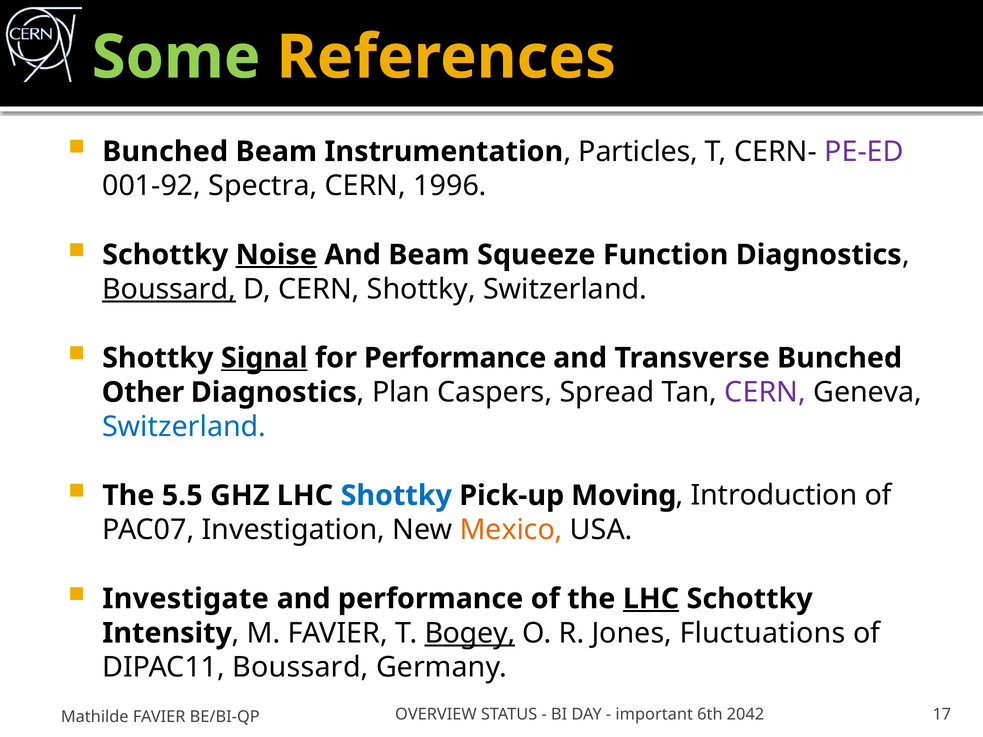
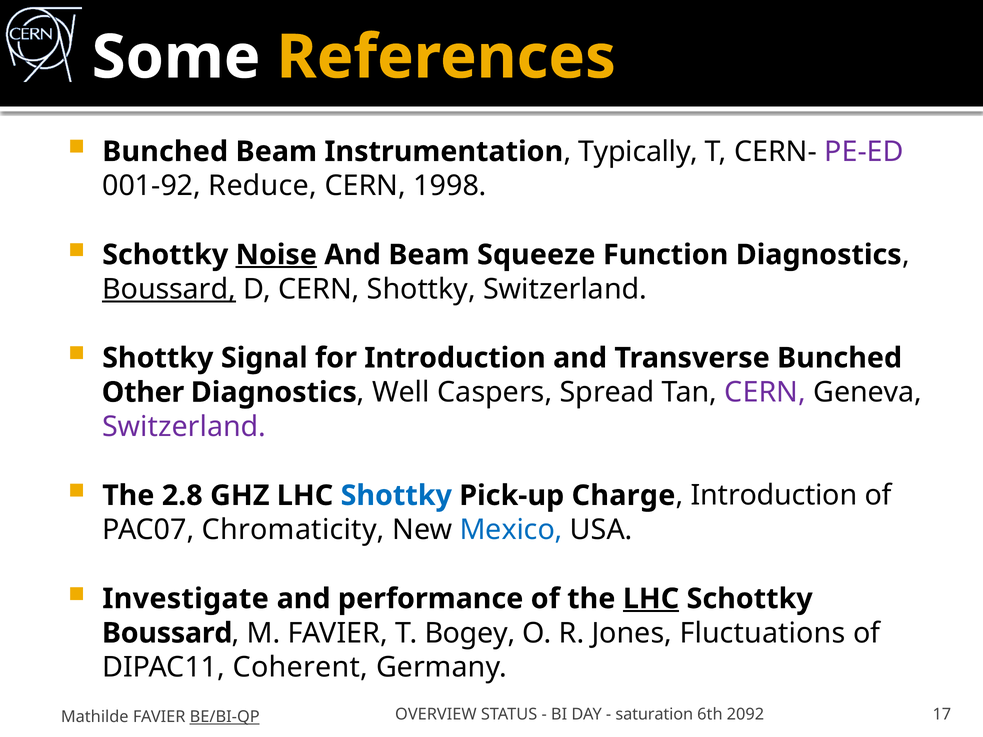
Some colour: light green -> white (176, 57)
Particles: Particles -> Typically (638, 152)
Spectra: Spectra -> Reduce (263, 186)
1996: 1996 -> 1998 (450, 186)
Signal underline: present -> none (264, 358)
for Performance: Performance -> Introduction (455, 358)
Plan: Plan -> Well (401, 392)
Switzerland colour: blue -> purple (184, 427)
5.5: 5.5 -> 2.8 (182, 496)
Moving: Moving -> Charge (623, 496)
Investigation: Investigation -> Chromaticity (293, 530)
Mexico colour: orange -> blue (511, 530)
Intensity: Intensity -> Boussard (167, 633)
Bogey underline: present -> none (470, 633)
DIPAC11 Boussard: Boussard -> Coherent (300, 668)
important: important -> saturation (654, 714)
2042: 2042 -> 2092 (745, 714)
BE/BI-QP underline: none -> present (225, 717)
